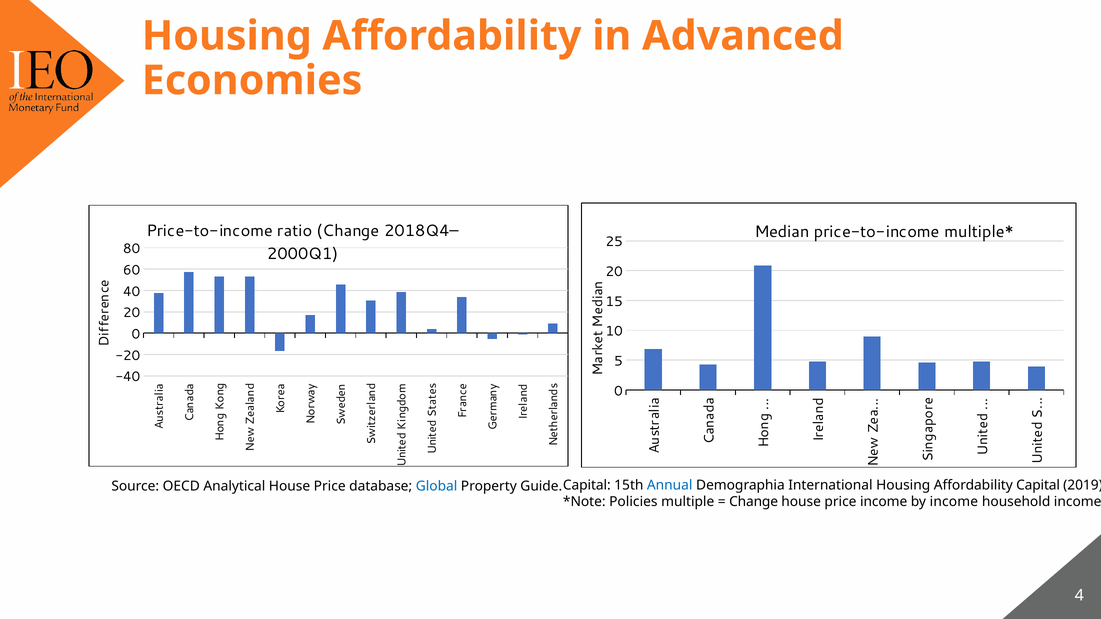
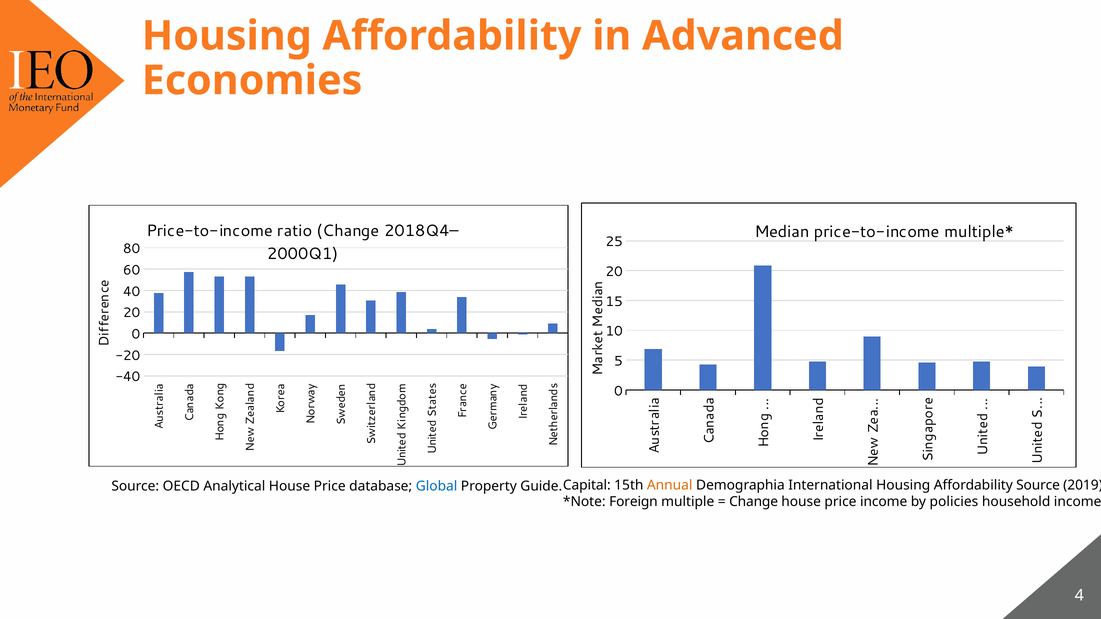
Annual colour: blue -> orange (670, 485)
Affordability Capital: Capital -> Source (1038, 485)
Policies: Policies -> Foreign (633, 502)
by income: income -> policies (954, 502)
